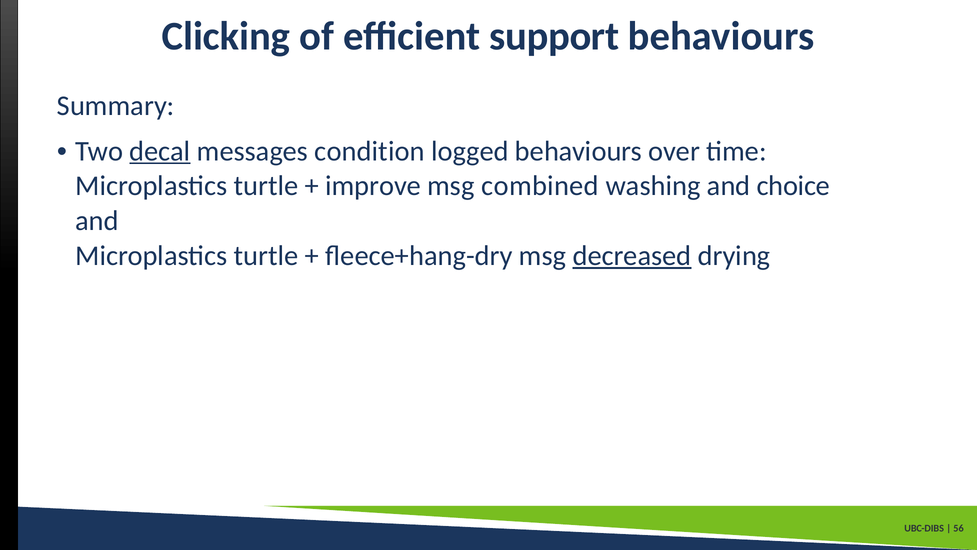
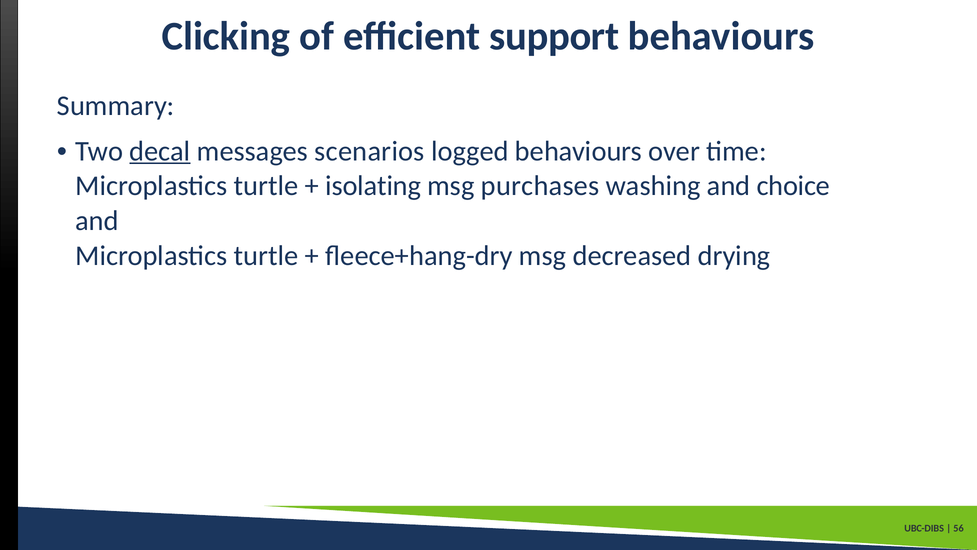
condition: condition -> scenarios (370, 151)
improve: improve -> isolating (373, 186)
combined: combined -> purchases (540, 186)
decreased underline: present -> none (632, 255)
